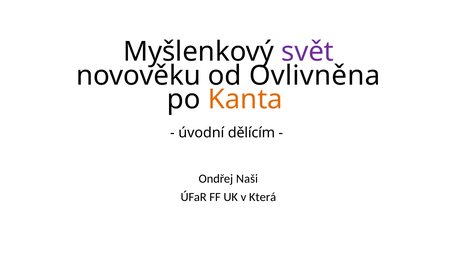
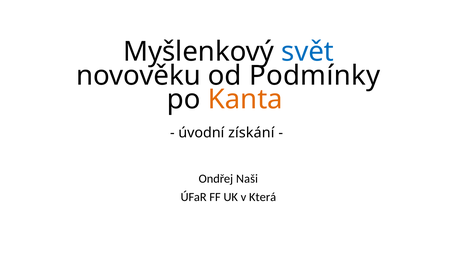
svět colour: purple -> blue (308, 52)
Ovlivněna: Ovlivněna -> Podmínky (315, 76)
dělícím: dělícím -> získání (251, 133)
